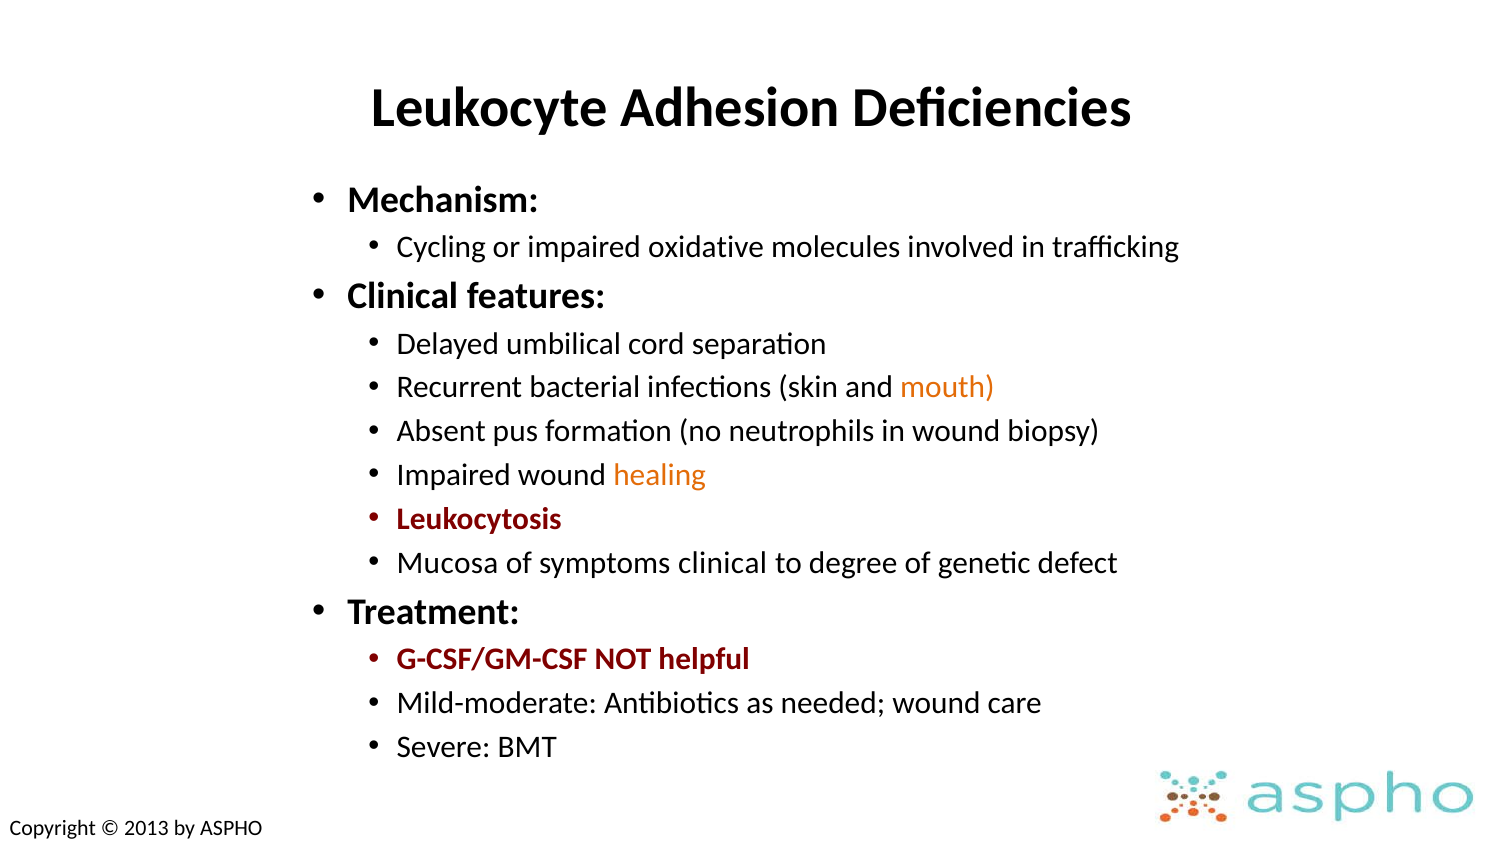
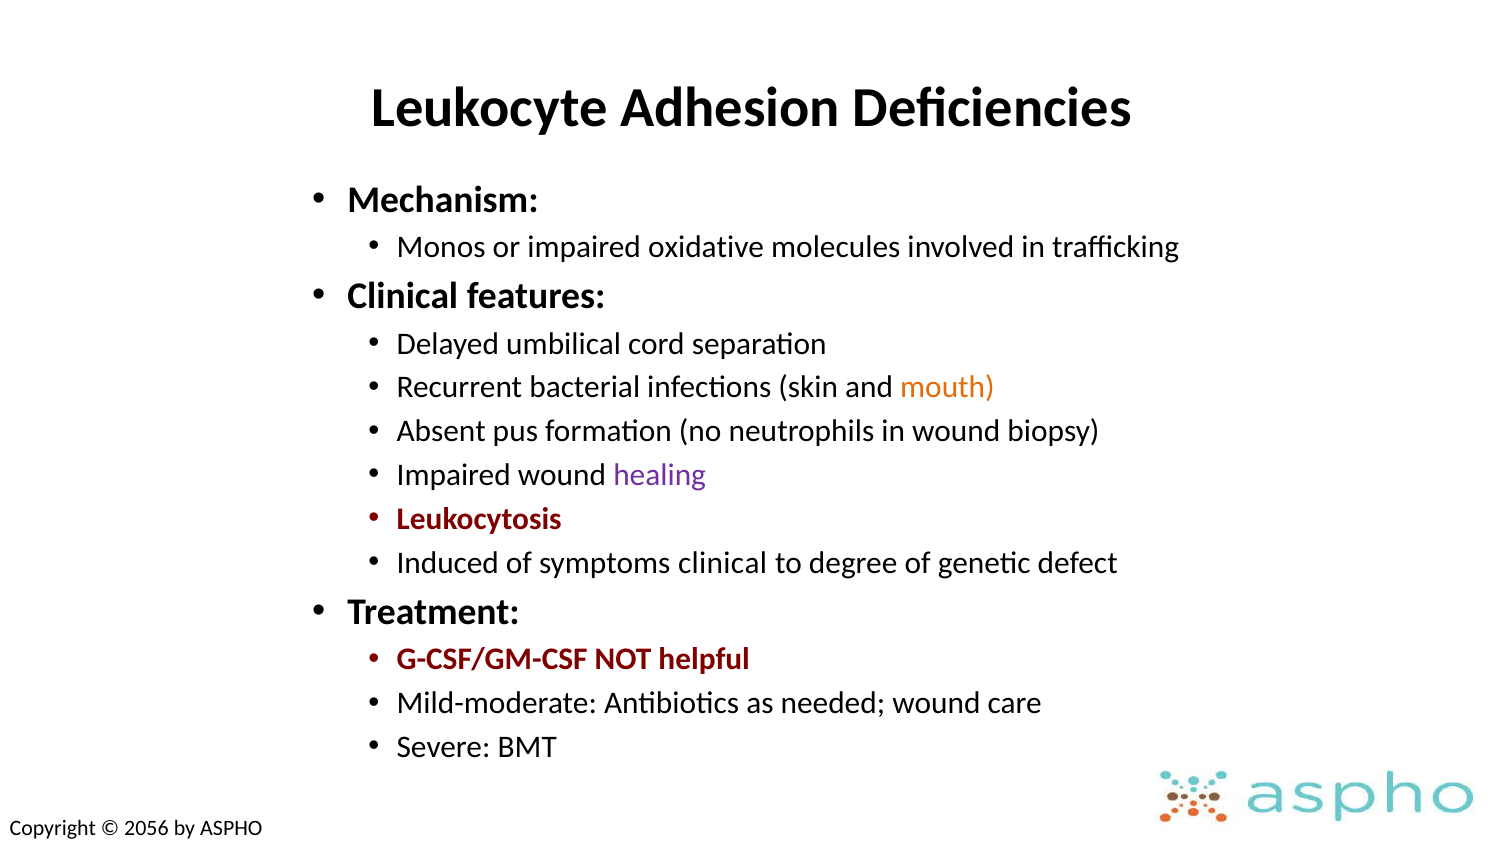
Cycling: Cycling -> Monos (441, 247)
healing colour: orange -> purple (660, 475)
Mucosa: Mucosa -> Induced (448, 563)
2013: 2013 -> 2056 (146, 828)
